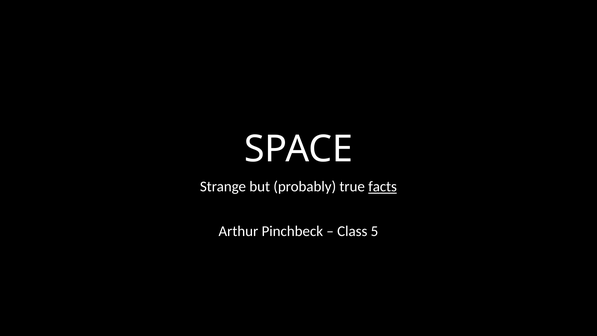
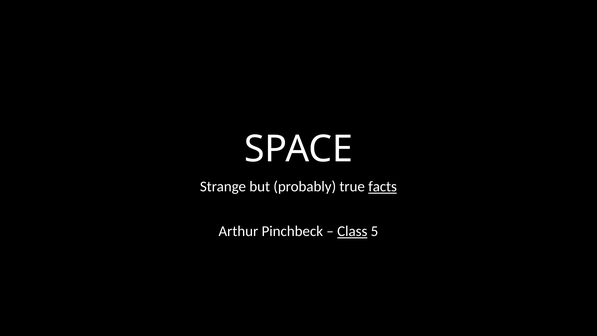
Class underline: none -> present (352, 231)
